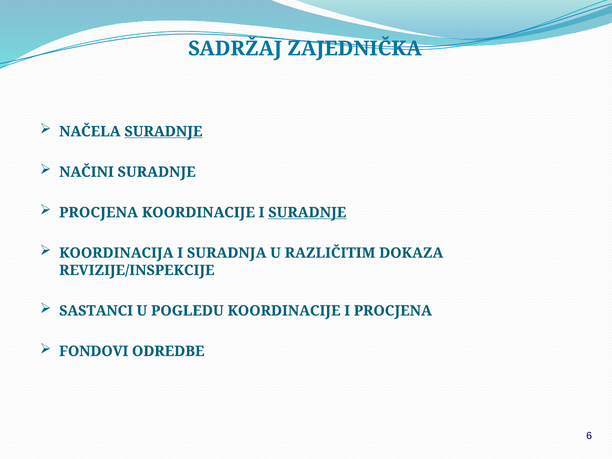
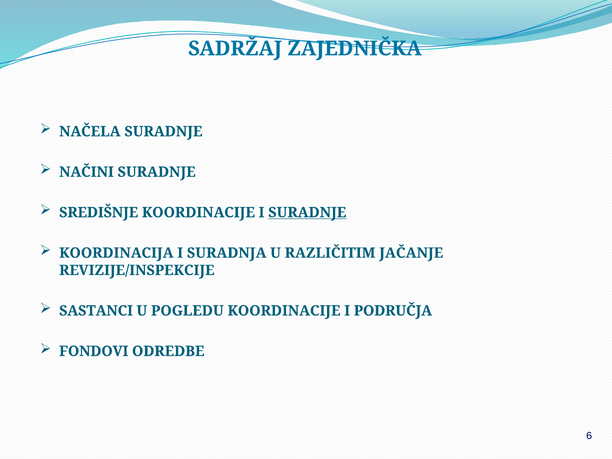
SURADNJE underline: present -> none (163, 132)
PROCJENA: PROCJENA -> SREDIŠNJE (99, 212)
DOKAZA: DOKAZA -> JAČANJE (411, 253)
I PROCJENA: PROCJENA -> PODRUČJA (393, 311)
